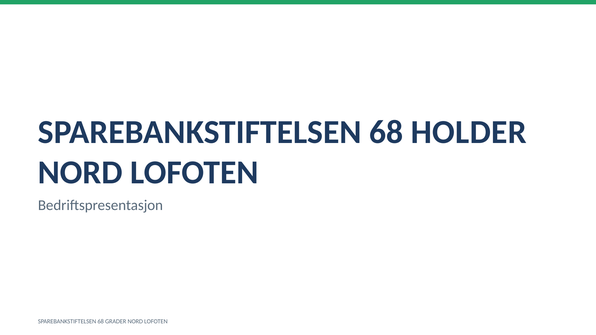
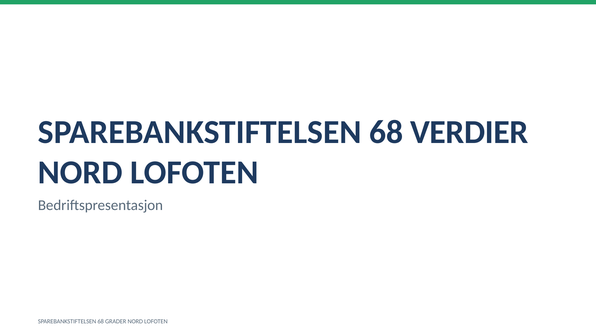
HOLDER: HOLDER -> VERDIER (469, 132)
